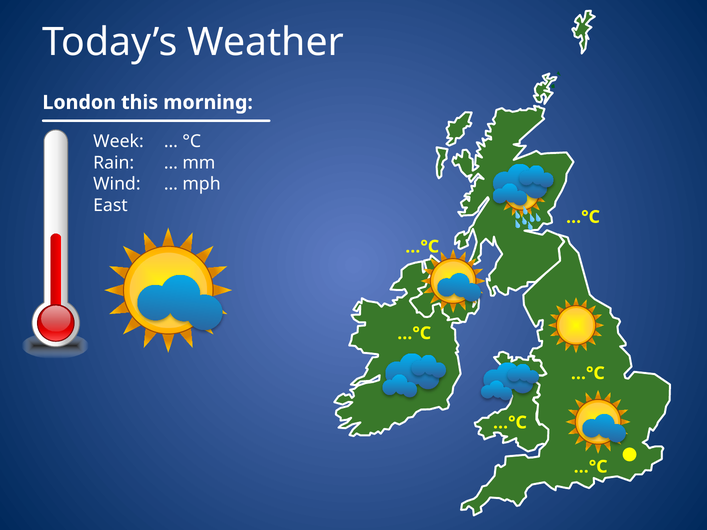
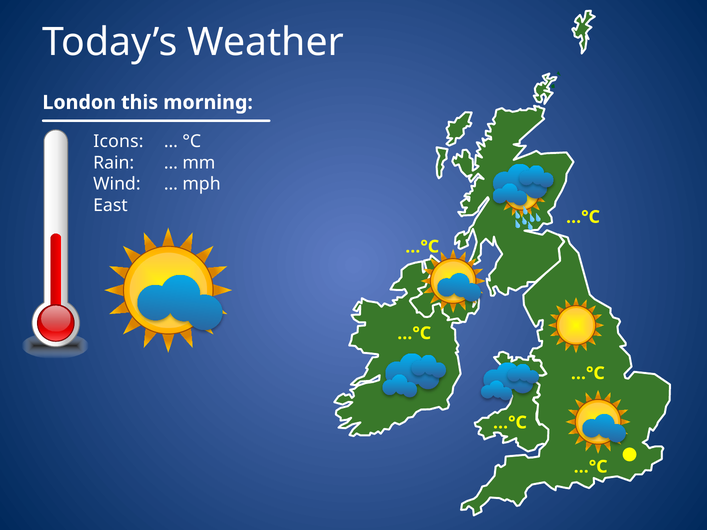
Week: Week -> Icons (118, 142)
